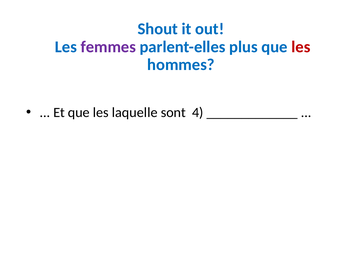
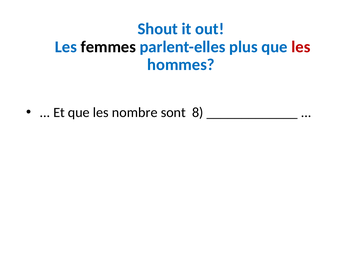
femmes colour: purple -> black (108, 47)
laquelle: laquelle -> nombre (135, 113)
4: 4 -> 8 (198, 113)
